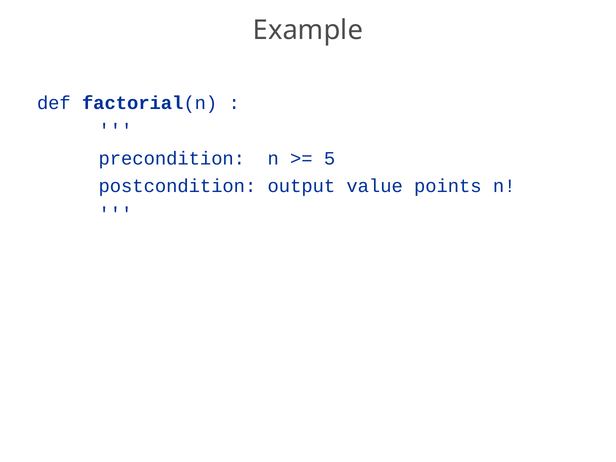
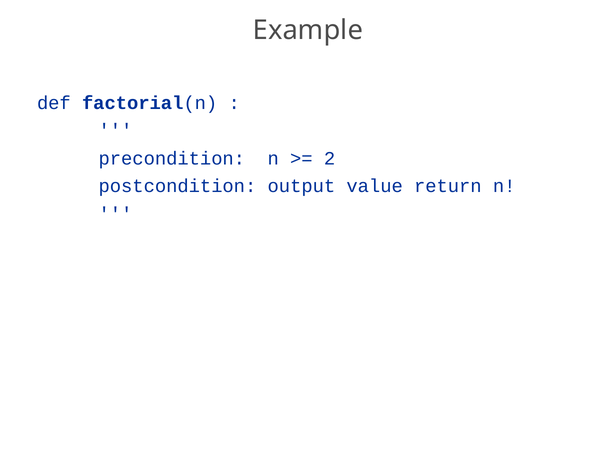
5: 5 -> 2 (330, 158)
points: points -> return (448, 186)
